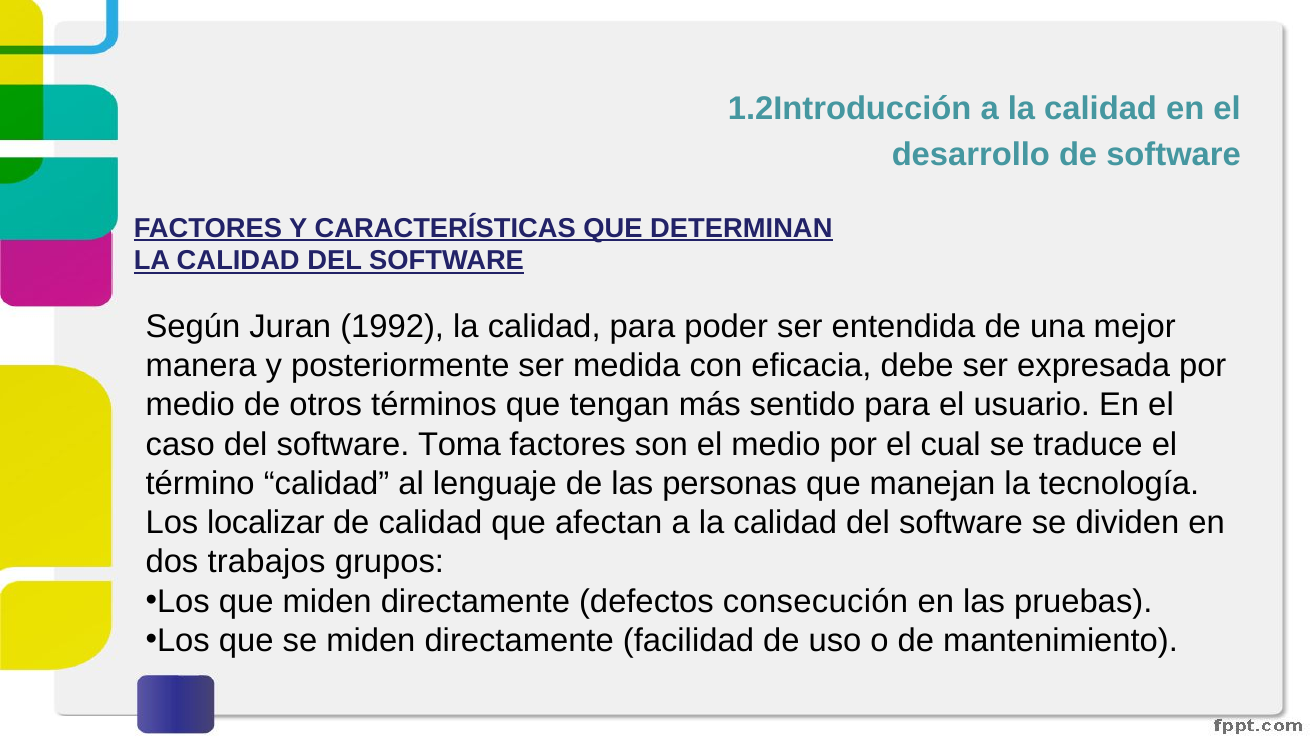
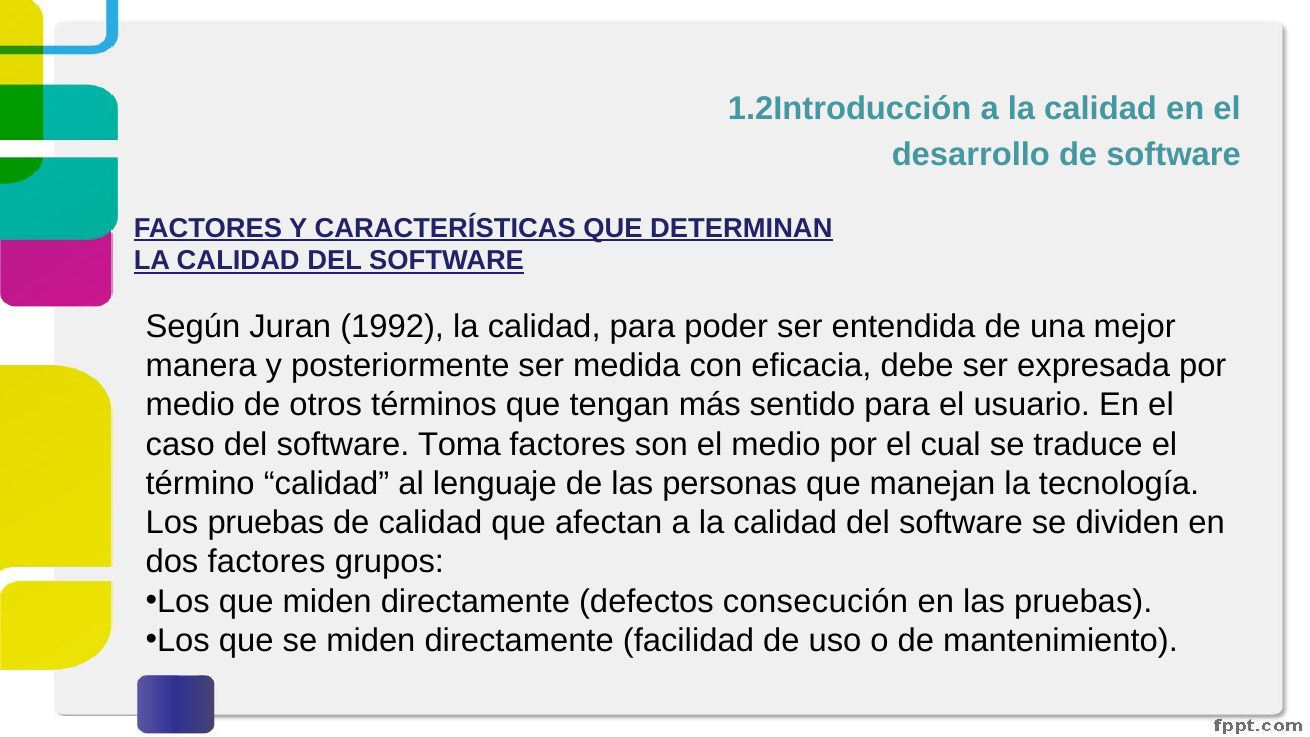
Los localizar: localizar -> pruebas (266, 523)
dos trabajos: trabajos -> factores (267, 562)
